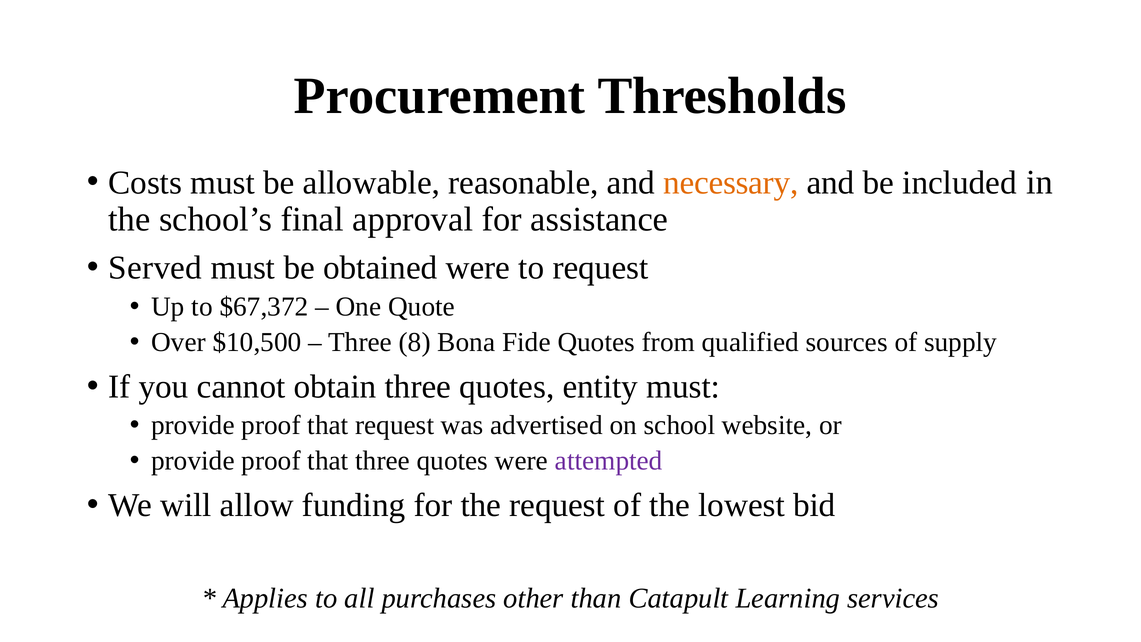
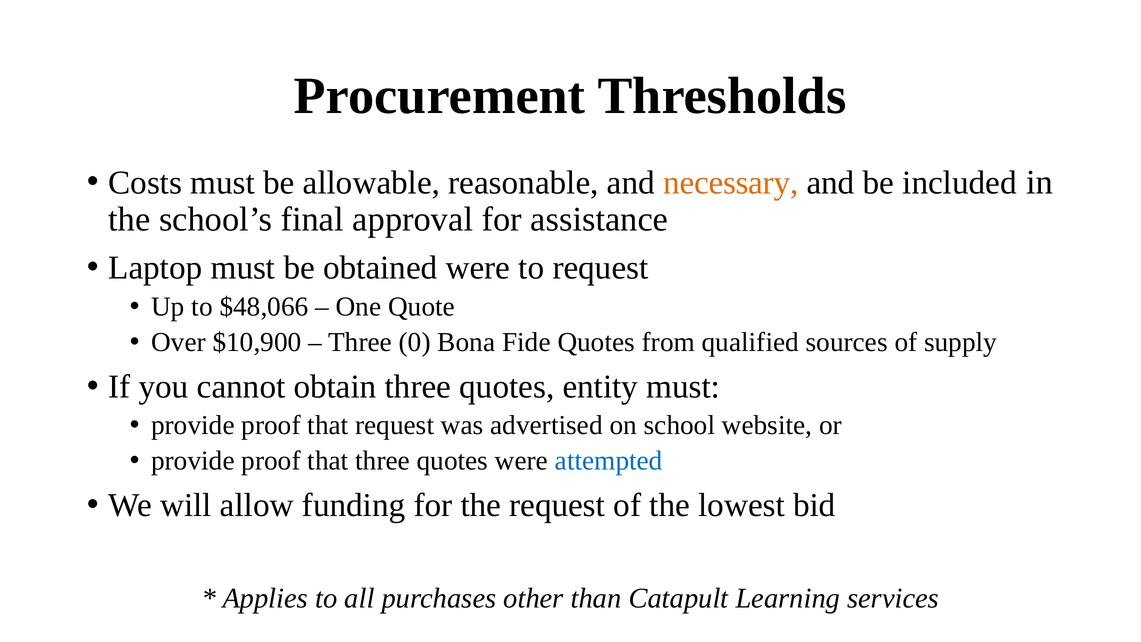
Served: Served -> Laptop (155, 268)
$67,372: $67,372 -> $48,066 (264, 306)
$10,500: $10,500 -> $10,900 (257, 342)
8: 8 -> 0 (415, 342)
attempted colour: purple -> blue (609, 461)
